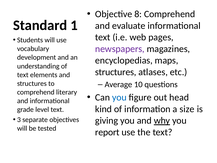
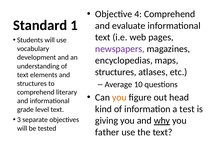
8: 8 -> 4 (138, 14)
you colour: blue -> orange (119, 97)
size: size -> test (187, 109)
report: report -> father (107, 132)
